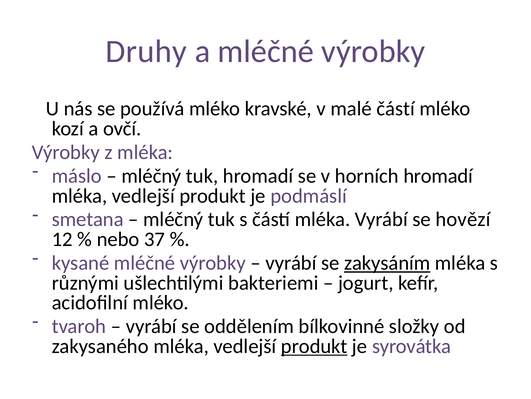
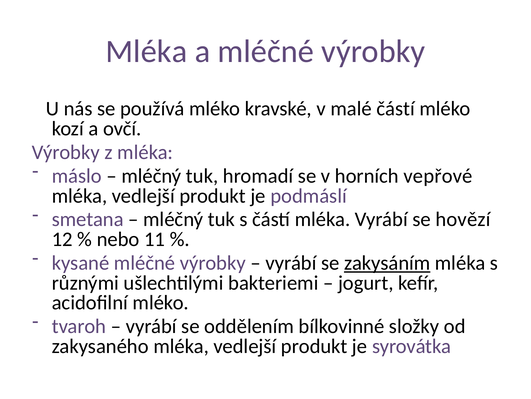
Druhy: Druhy -> Mléka (146, 51)
horních hromadí: hromadí -> vepřové (438, 176)
37: 37 -> 11 (155, 239)
produkt underline: present -> none (314, 346)
